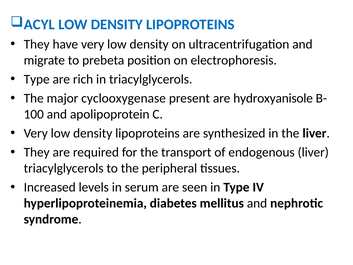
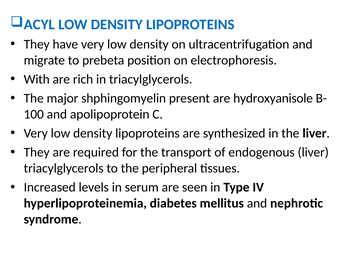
Type: Type -> With (37, 79)
cyclooxygenase: cyclooxygenase -> shphingomyelin (124, 98)
